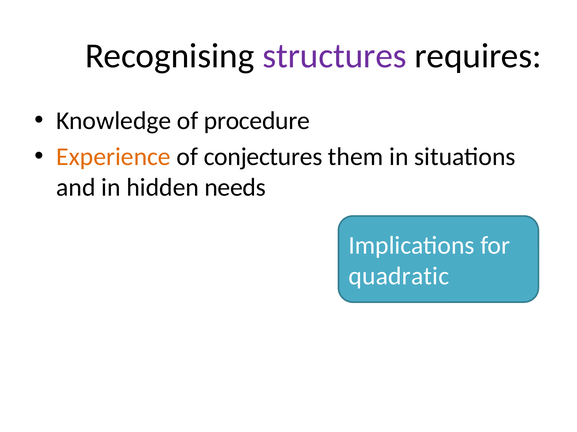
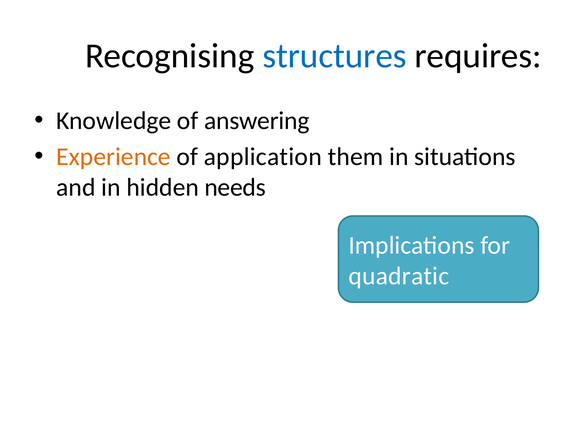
structures colour: purple -> blue (335, 56)
procedure: procedure -> answering (257, 121)
conjectures: conjectures -> application (263, 157)
